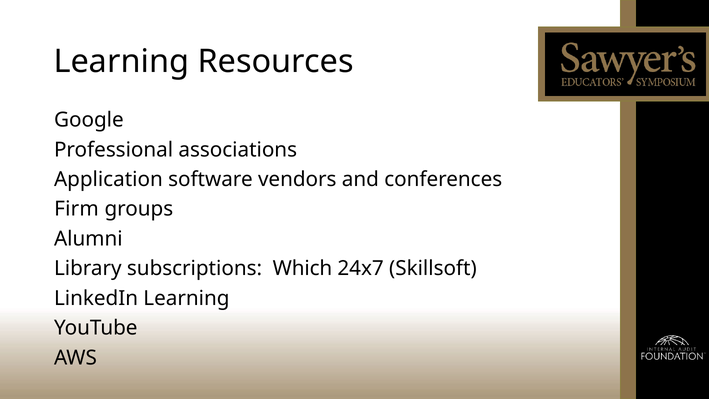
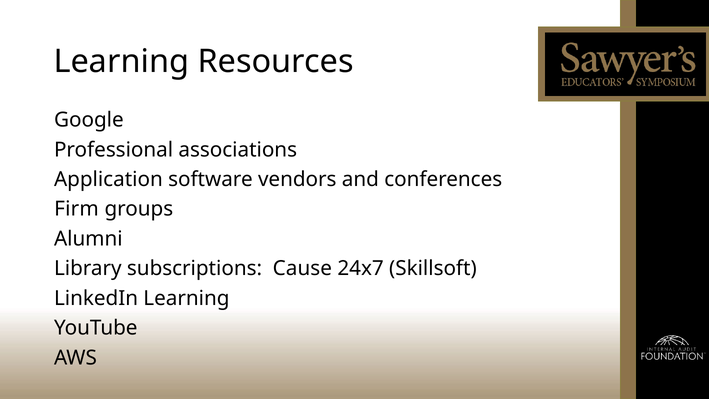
Which: Which -> Cause (302, 269)
